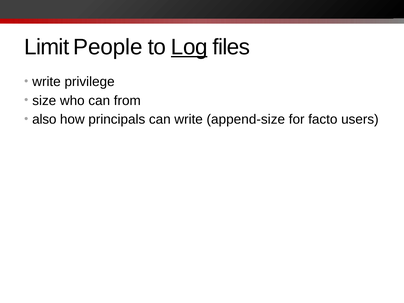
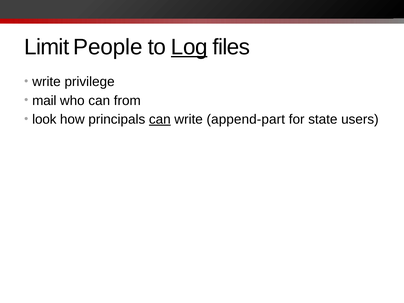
size: size -> mail (44, 101)
also: also -> look (44, 119)
can underline: none -> present (160, 119)
append-size: append-size -> append-part (246, 119)
facto: facto -> state (323, 119)
